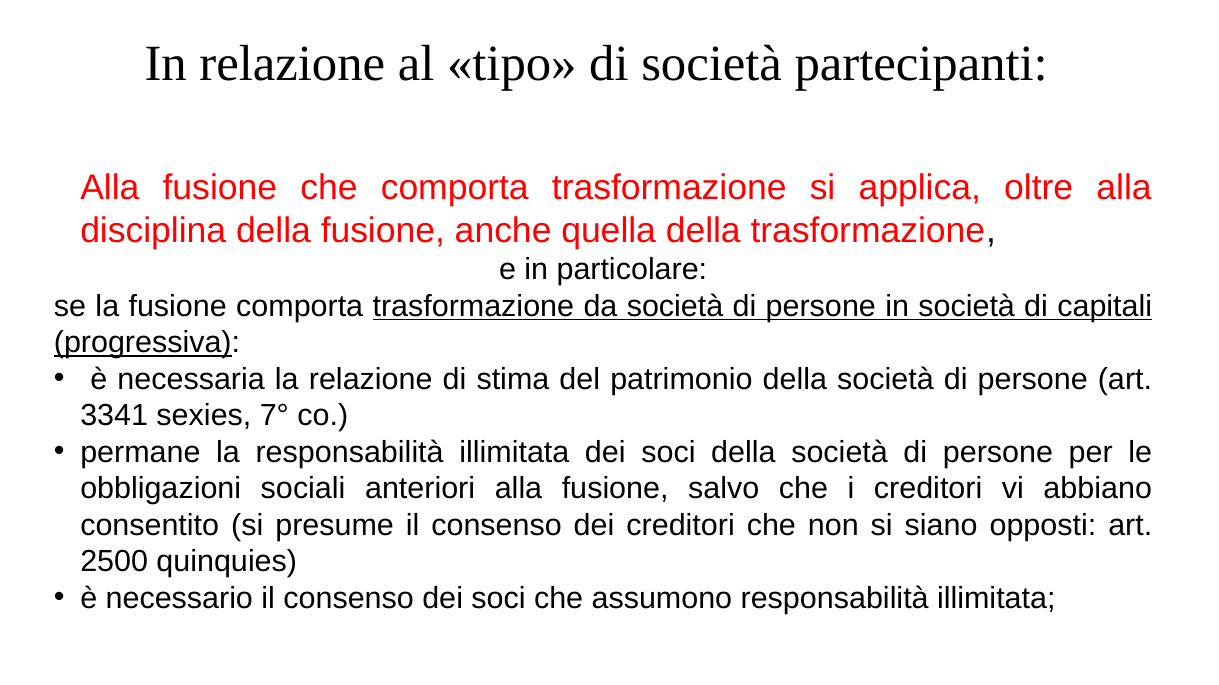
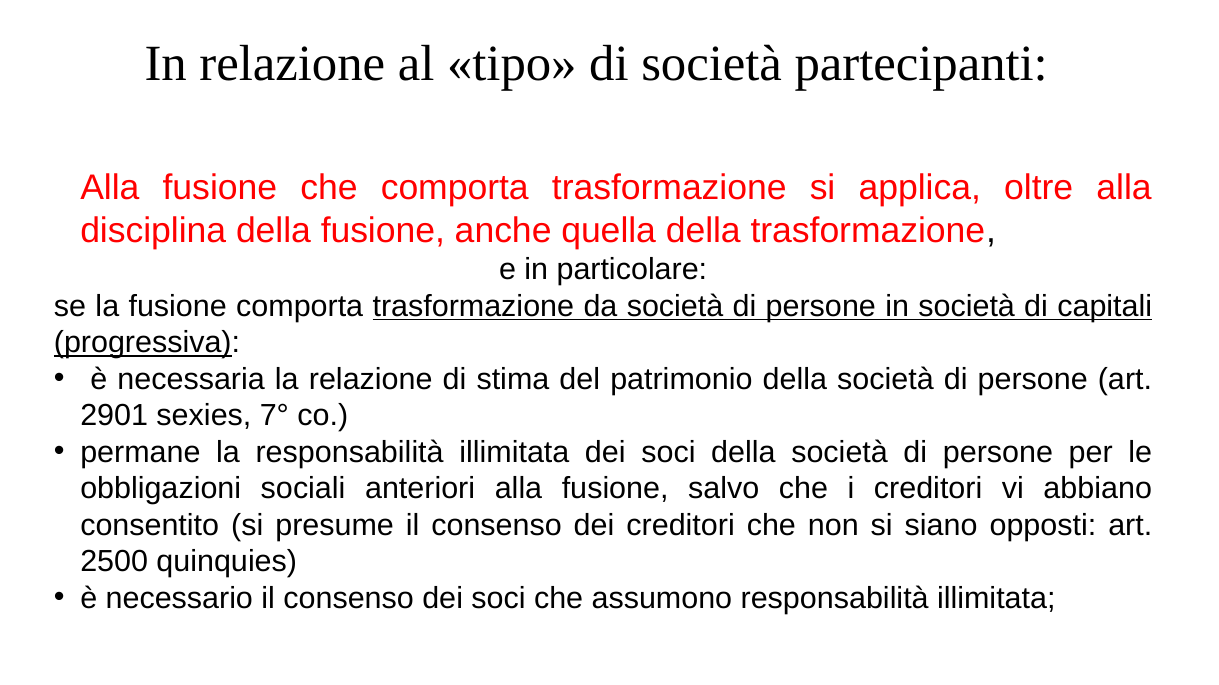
3341: 3341 -> 2901 (114, 416)
